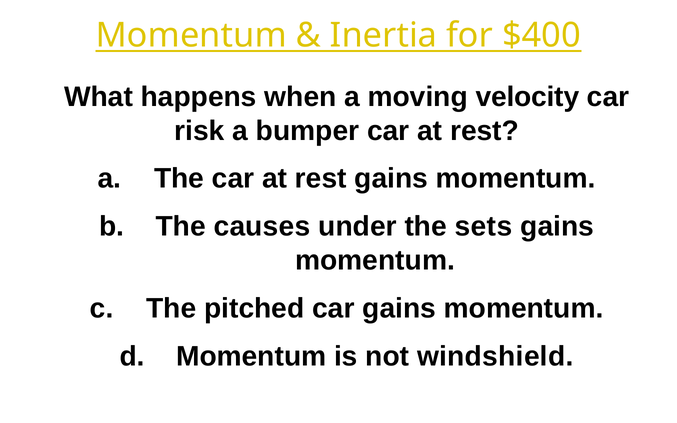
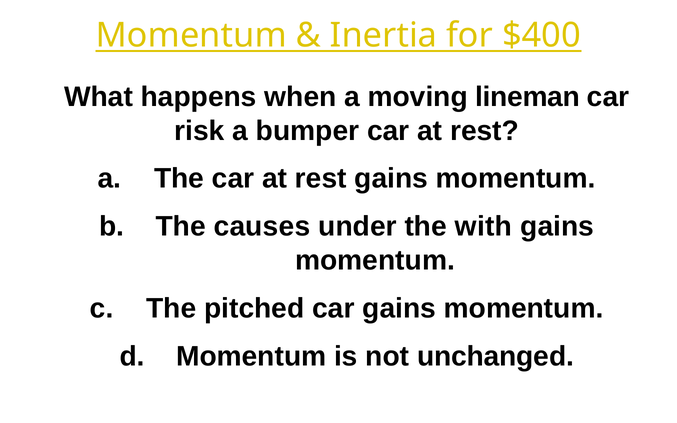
velocity: velocity -> lineman (528, 97)
sets: sets -> with (484, 227)
windshield: windshield -> unchanged (496, 356)
